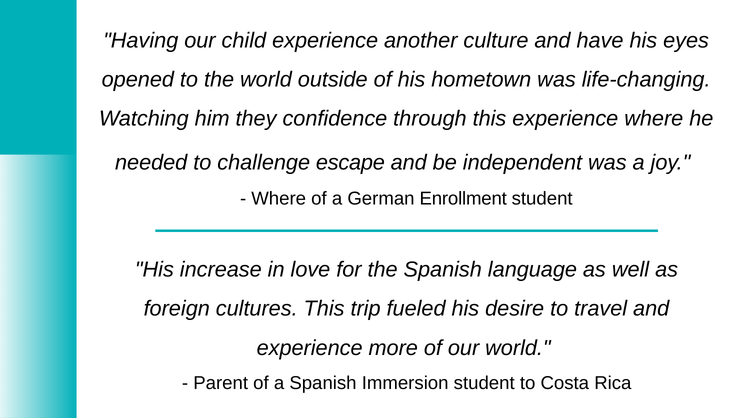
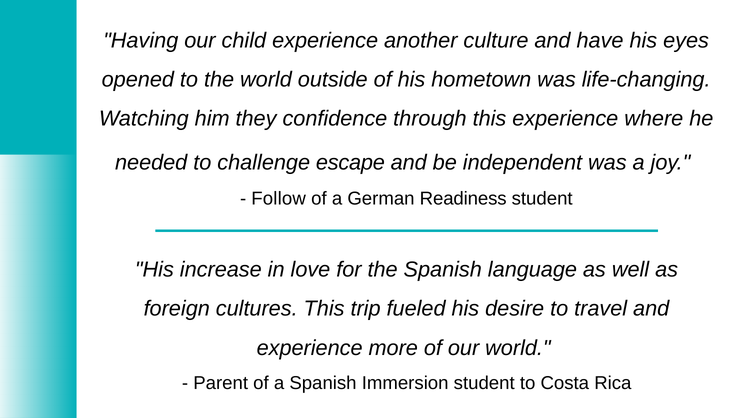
Where: Where -> Follow (279, 199)
Enrollment: Enrollment -> Readiness (463, 199)
